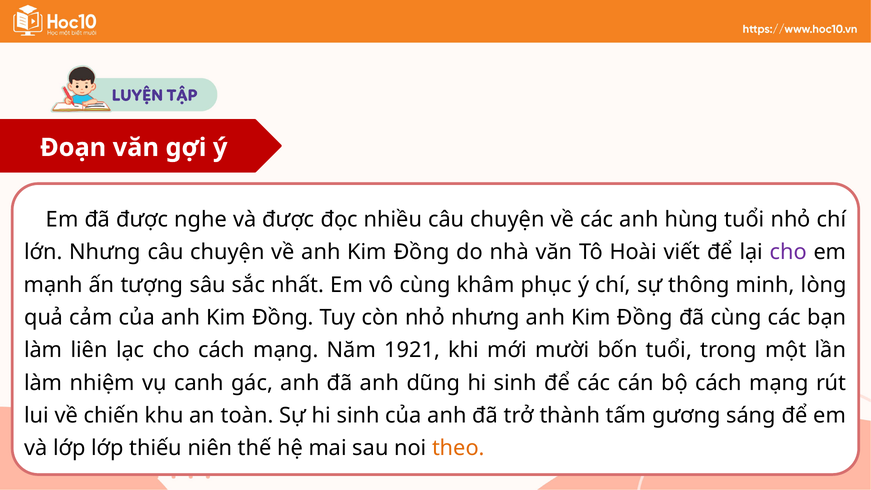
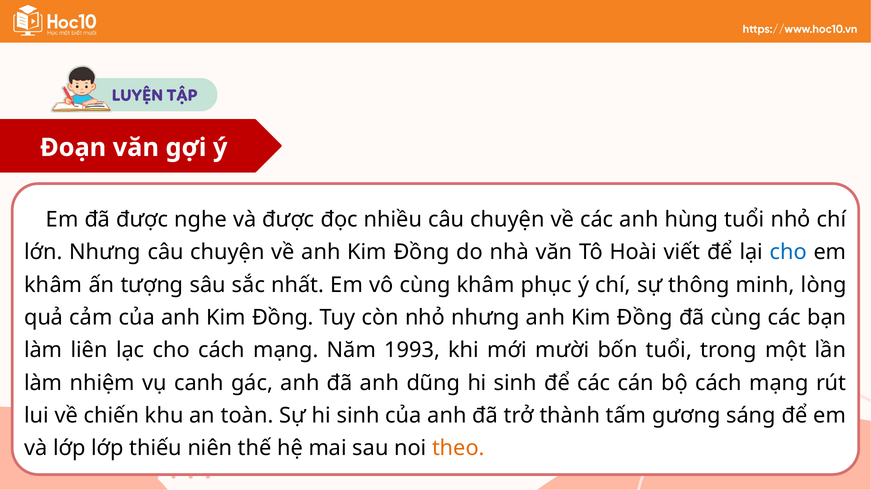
cho colour: purple -> blue (788, 252)
mạnh: mạnh -> khâm (53, 285)
1921: 1921 -> 1993 (412, 350)
